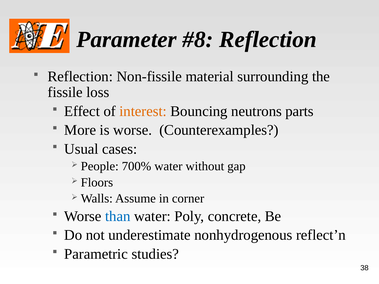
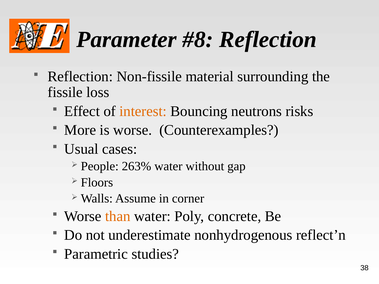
parts: parts -> risks (299, 111)
700%: 700% -> 263% (137, 166)
than colour: blue -> orange (118, 216)
